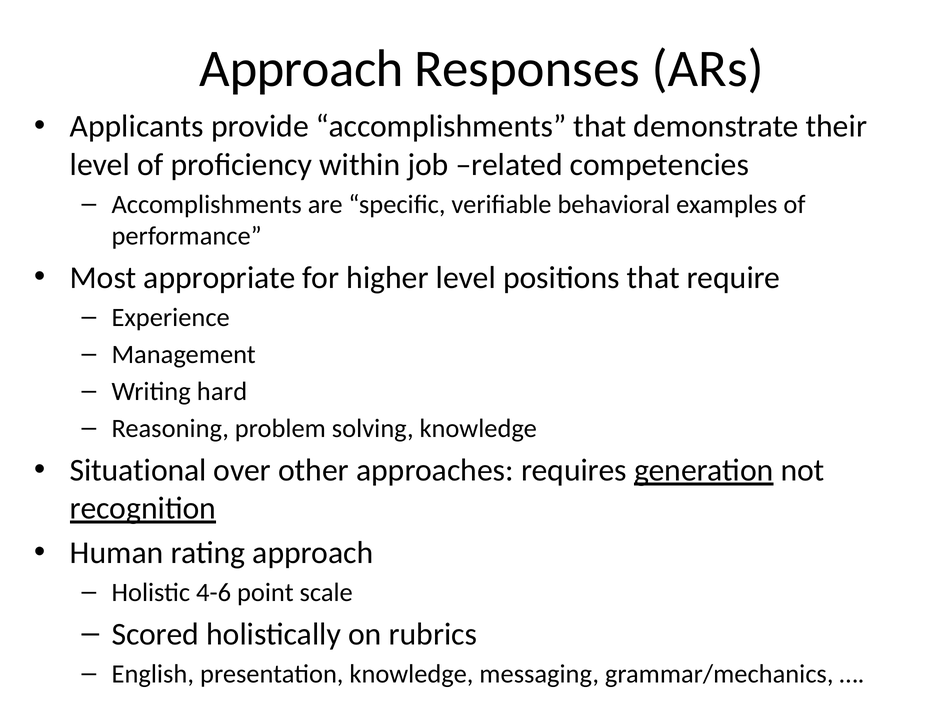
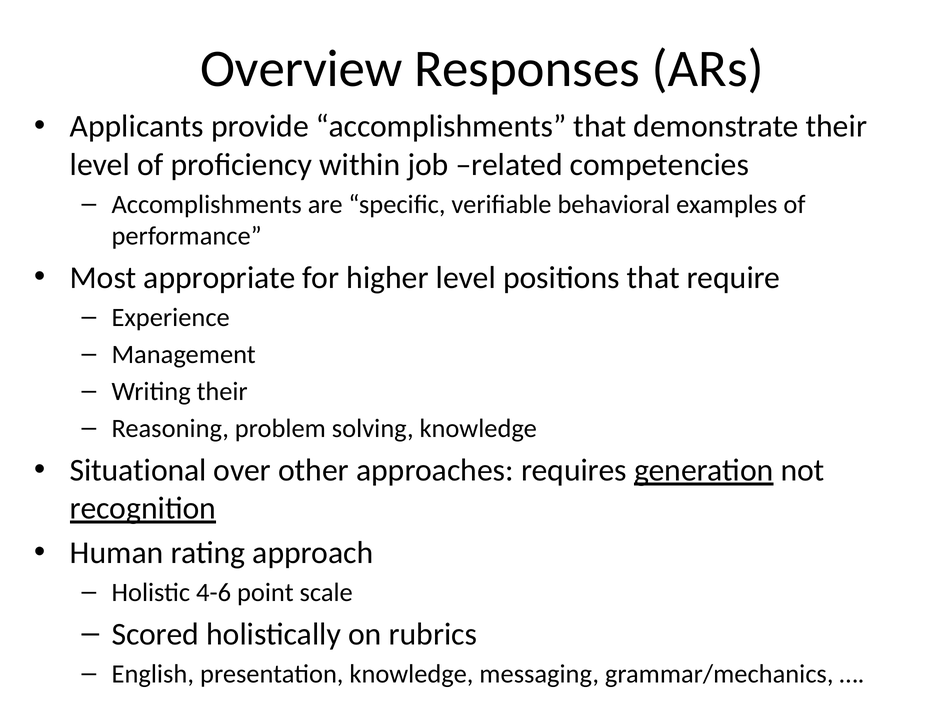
Approach: Approach -> Overview (301, 69)
Writing hard: hard -> their (222, 392)
